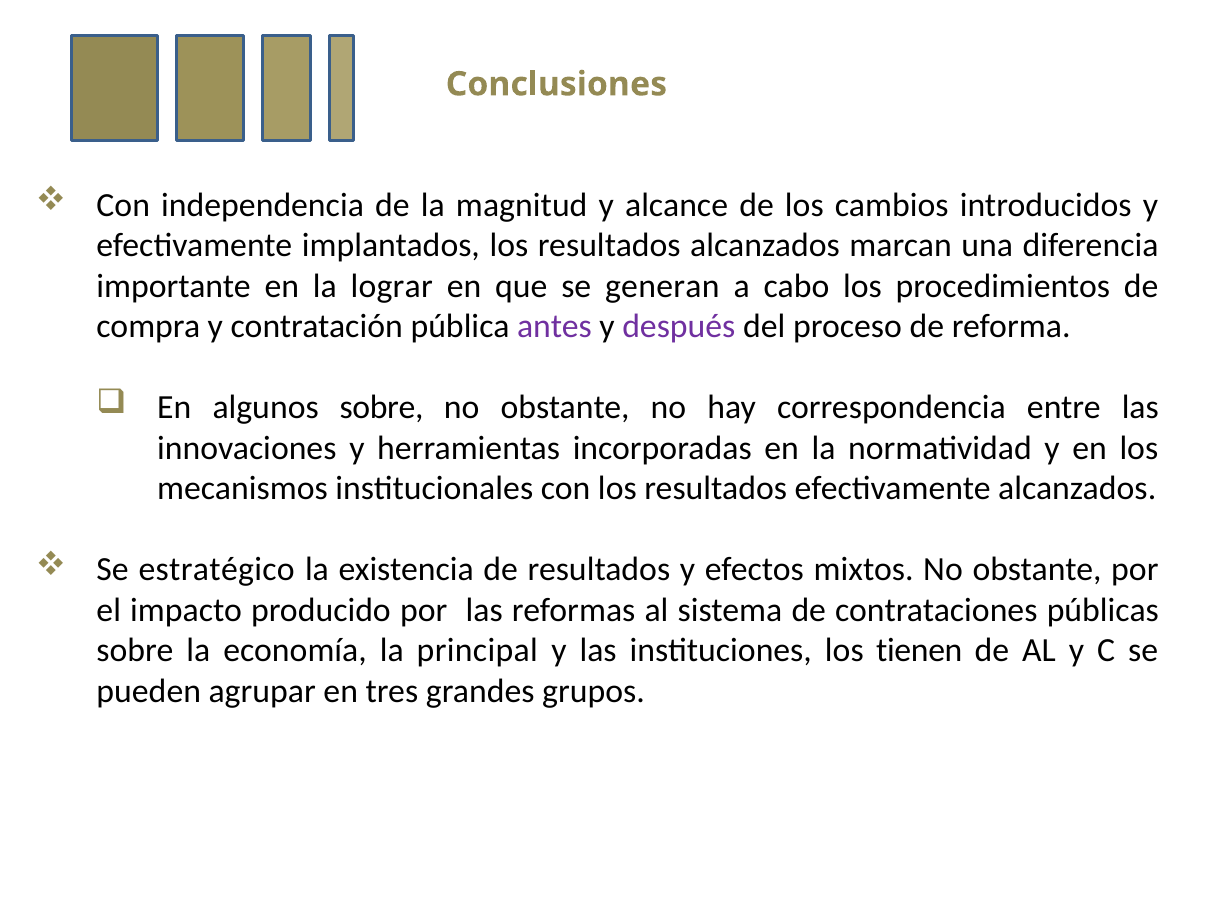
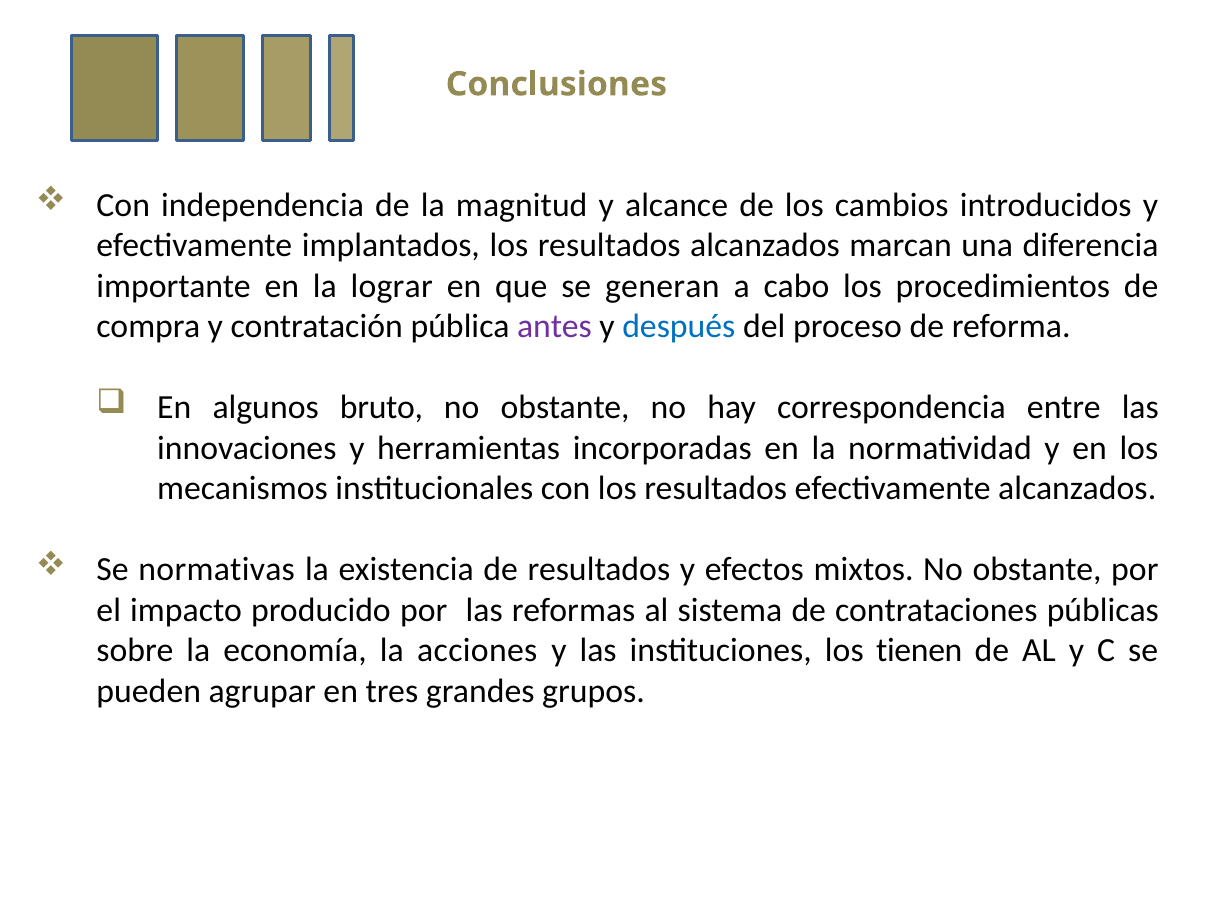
después colour: purple -> blue (679, 327)
algunos sobre: sobre -> bruto (382, 408)
estratégico: estratégico -> normativas (217, 569)
principal: principal -> acciones (477, 650)
